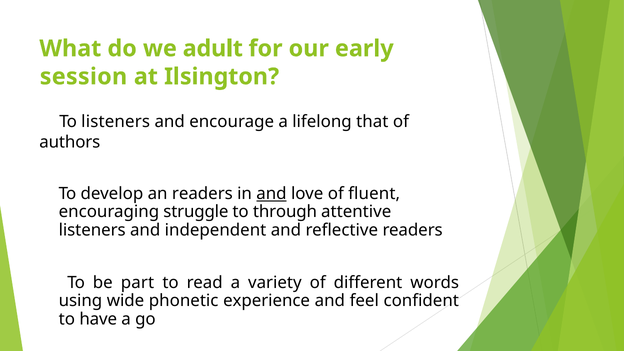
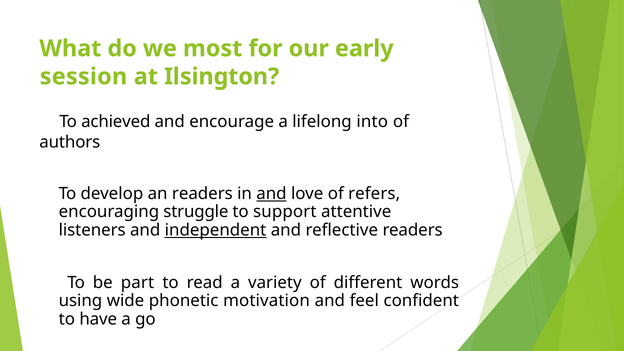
adult: adult -> most (213, 49)
To listeners: listeners -> achieved (116, 122)
that: that -> into (372, 122)
fluent: fluent -> refers (374, 194)
through: through -> support (285, 212)
independent underline: none -> present (216, 230)
experience: experience -> motivation (266, 301)
